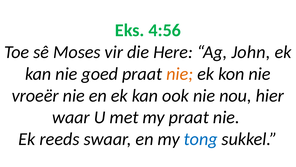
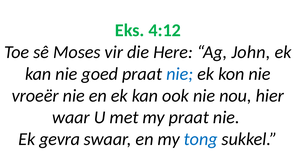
4:56: 4:56 -> 4:12 (165, 30)
nie colour: orange -> blue (180, 74)
reeds: reeds -> gevra (60, 139)
